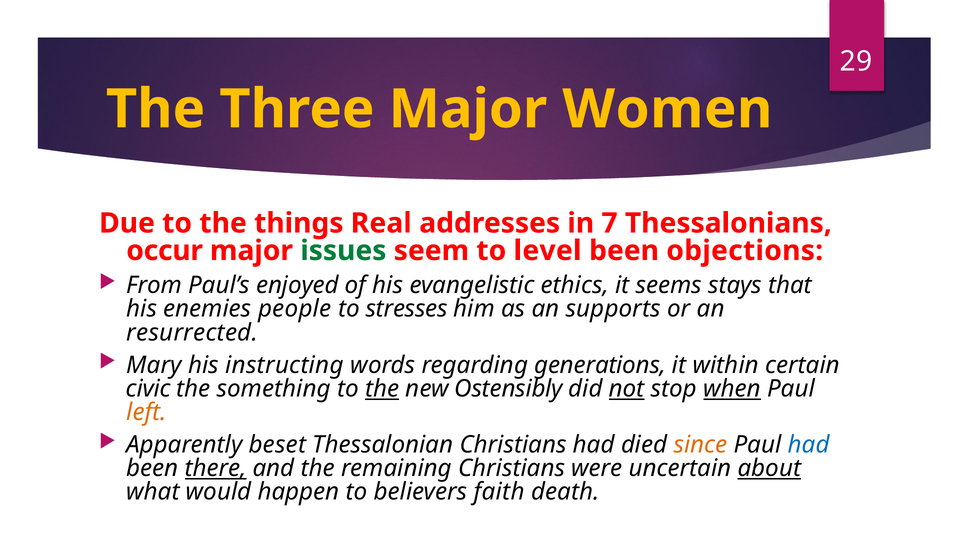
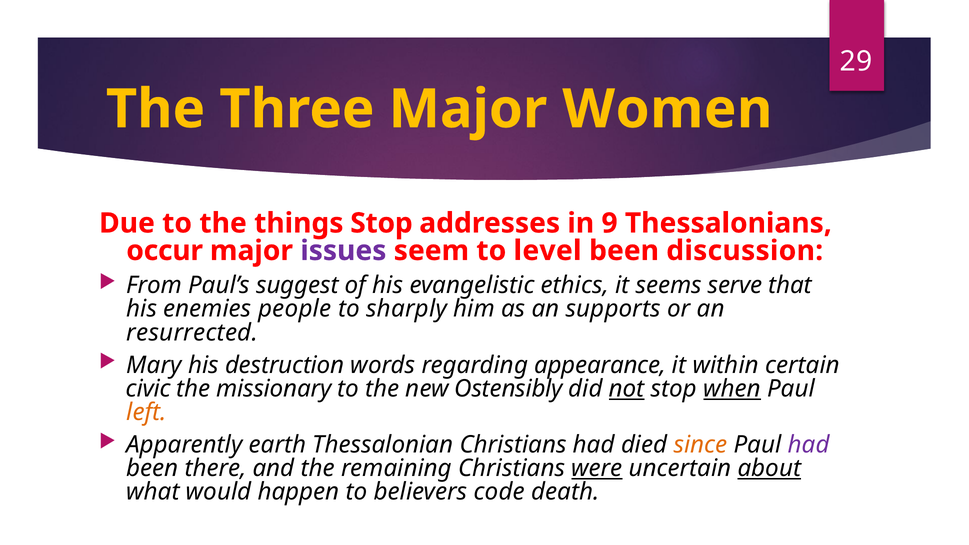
things Real: Real -> Stop (381, 223)
7: 7 -> 9 (610, 223)
issues colour: green -> purple (343, 251)
objections: objections -> discussion (745, 251)
enjoyed: enjoyed -> suggest (297, 285)
stays: stays -> serve (735, 285)
stresses: stresses -> sharply (407, 309)
instructing: instructing -> destruction (285, 365)
generations: generations -> appearance (600, 365)
something: something -> missionary (274, 389)
the underline: present -> none (382, 389)
beset: beset -> earth (278, 445)
had colour: blue -> purple (809, 445)
there underline: present -> none (216, 468)
were underline: none -> present (597, 468)
faith: faith -> code (499, 492)
